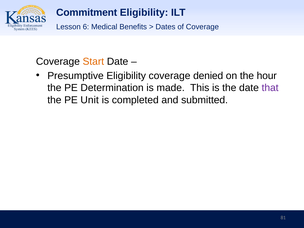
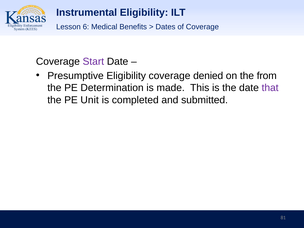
Commitment: Commitment -> Instrumental (87, 13)
Start colour: orange -> purple (93, 62)
hour: hour -> from (267, 76)
